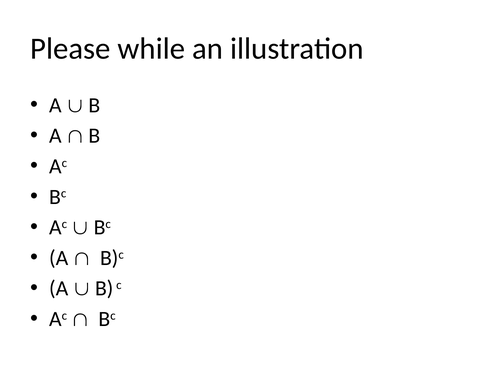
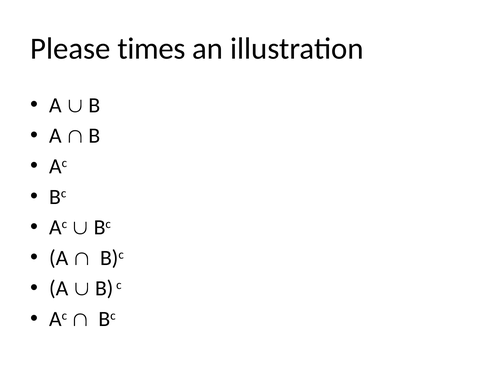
while: while -> times (152, 49)
